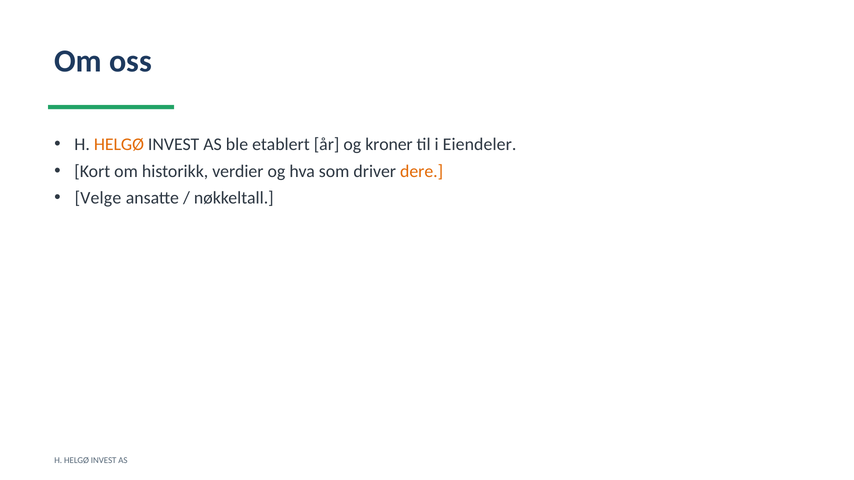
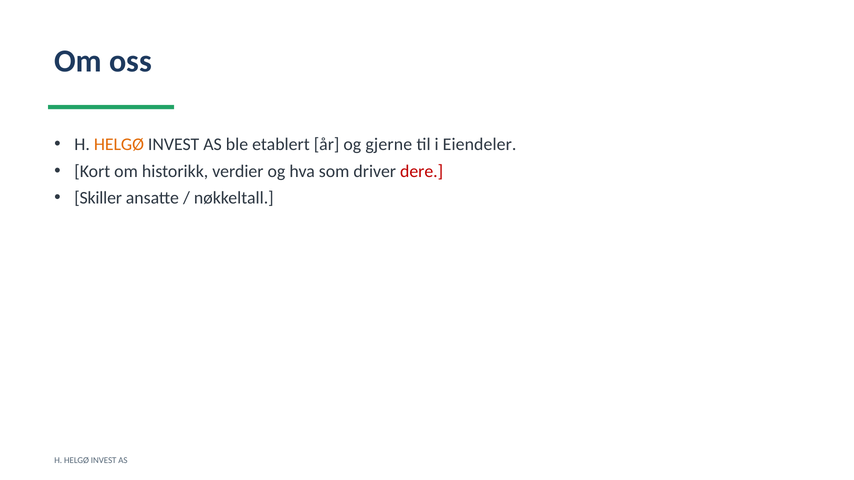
kroner: kroner -> gjerne (389, 145)
dere colour: orange -> red (422, 171)
Velge: Velge -> Skiller (98, 198)
